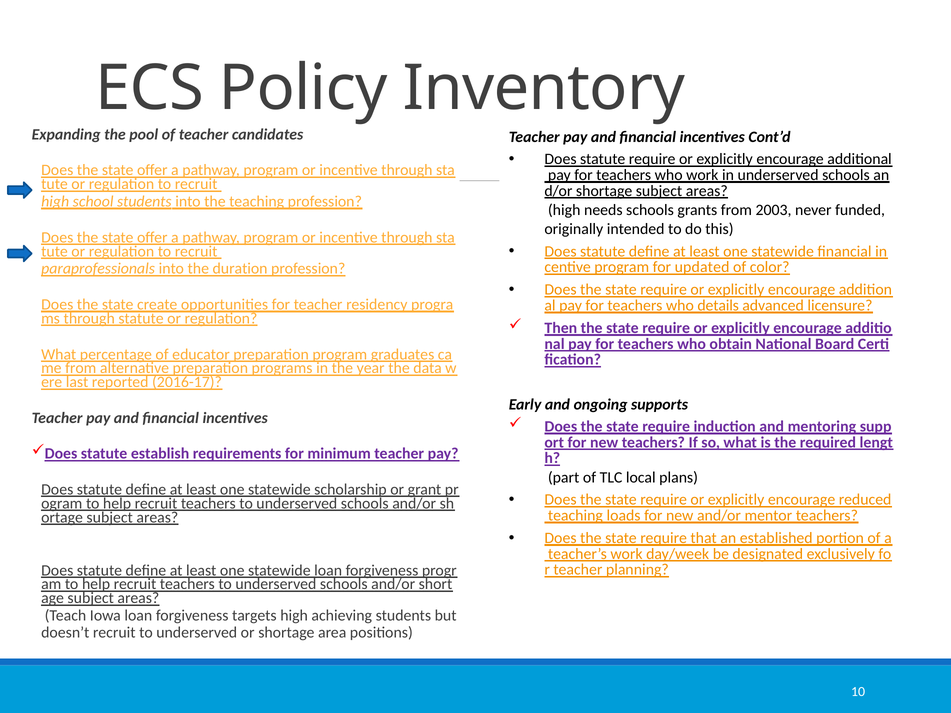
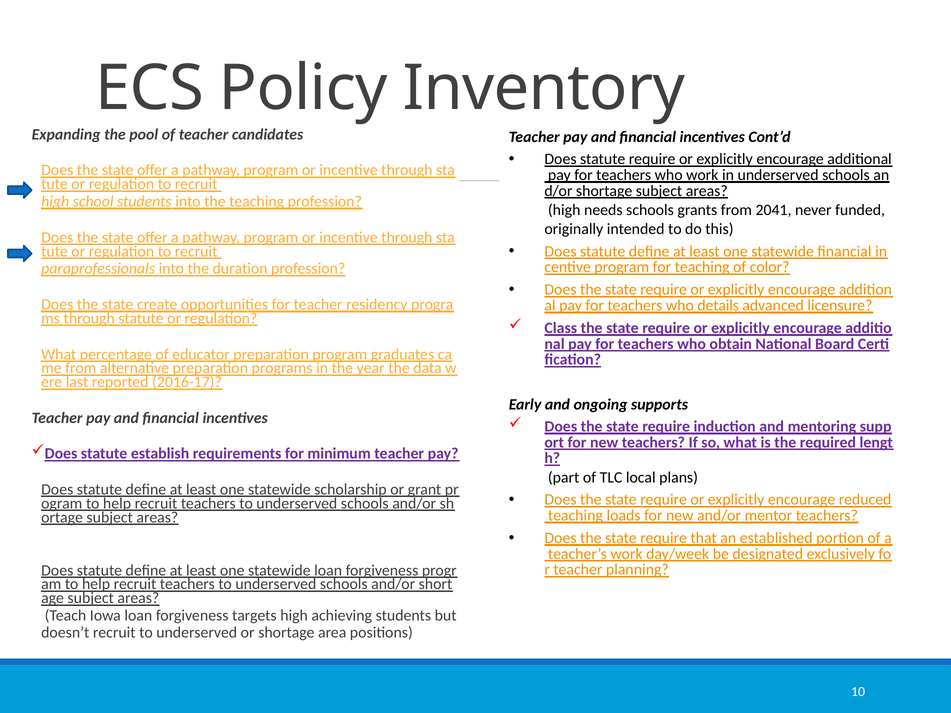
2003: 2003 -> 2041 (774, 210)
for updated: updated -> teaching (702, 267)
Then: Then -> Class (561, 328)
